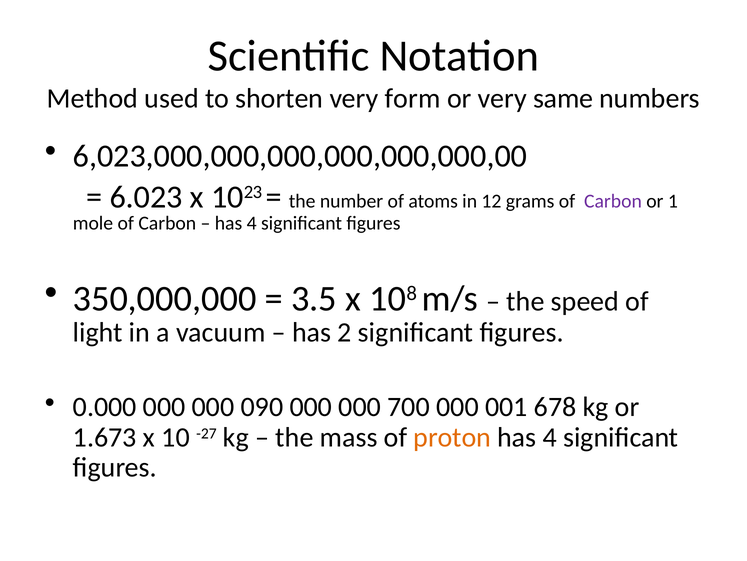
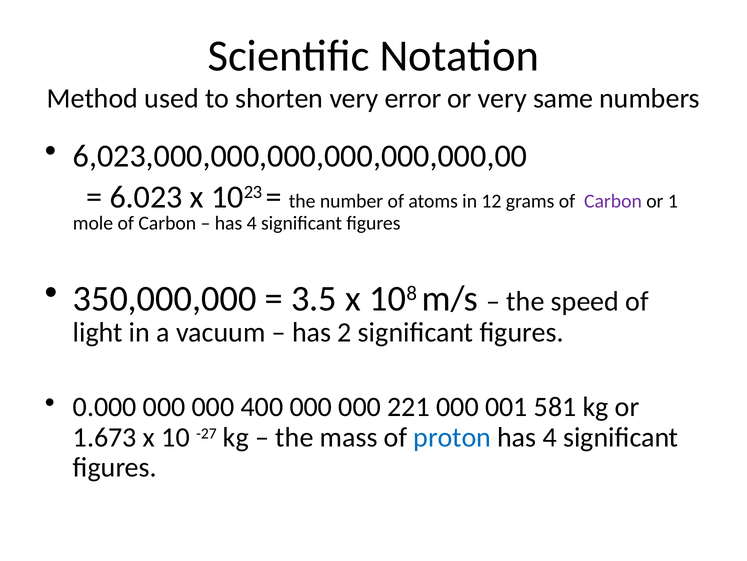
form: form -> error (413, 98)
090: 090 -> 400 (262, 407)
700: 700 -> 221 (409, 407)
678: 678 -> 581 (555, 407)
proton colour: orange -> blue (452, 437)
